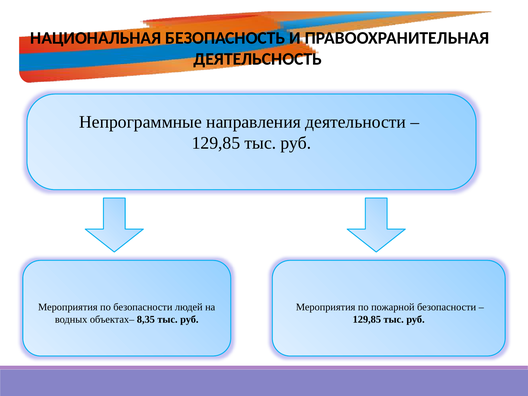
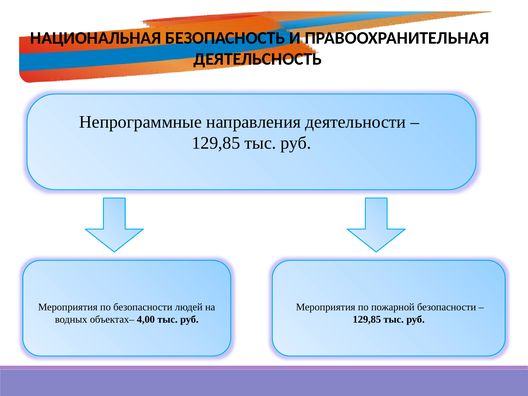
8,35: 8,35 -> 4,00 (146, 319)
